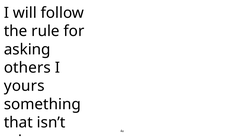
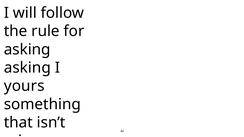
others: others -> asking (27, 68)
